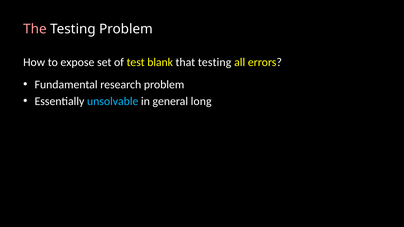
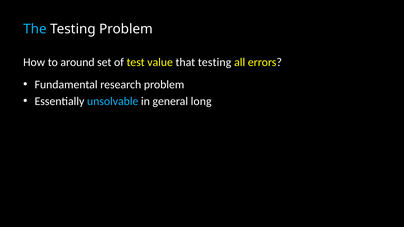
The colour: pink -> light blue (35, 29)
expose: expose -> around (77, 62)
blank: blank -> value (160, 62)
